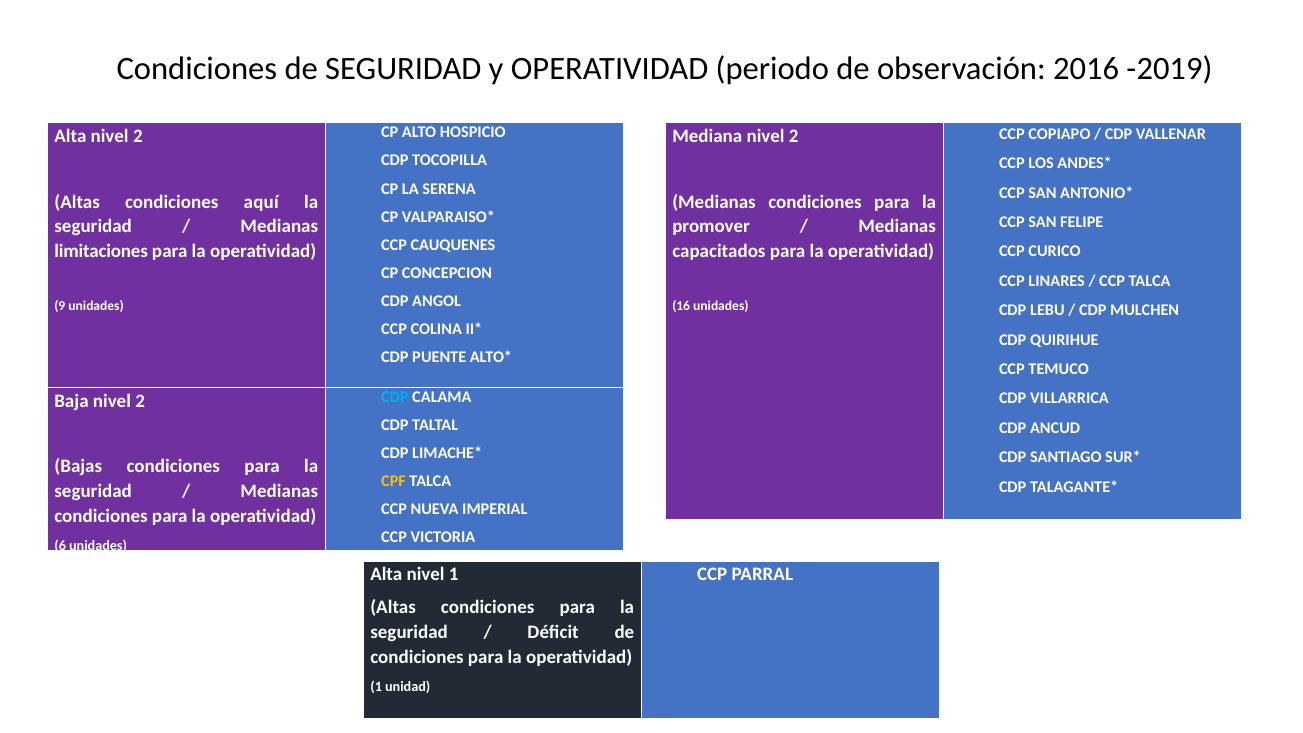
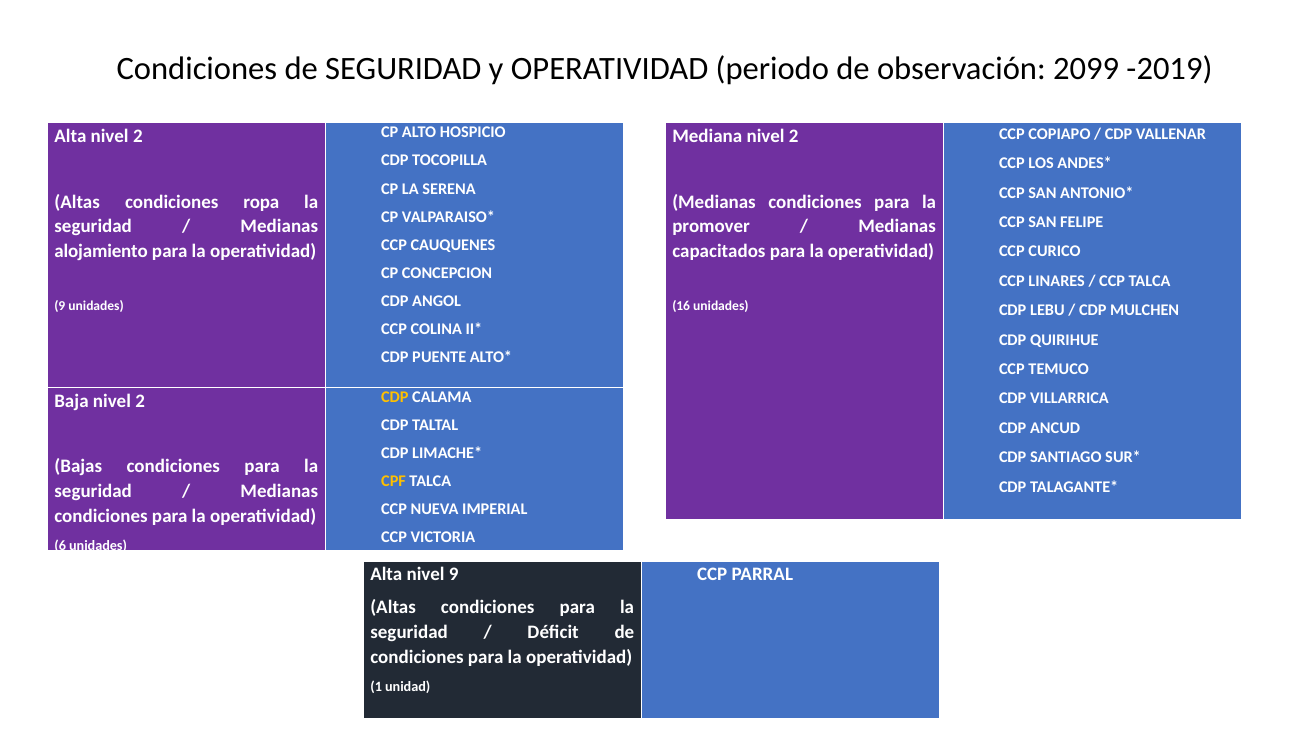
2016: 2016 -> 2099 (1086, 68)
aquí: aquí -> ropa (261, 202)
limitaciones: limitaciones -> alojamiento (101, 251)
CDP colour: light blue -> yellow (395, 397)
nivel 1: 1 -> 9 (454, 574)
